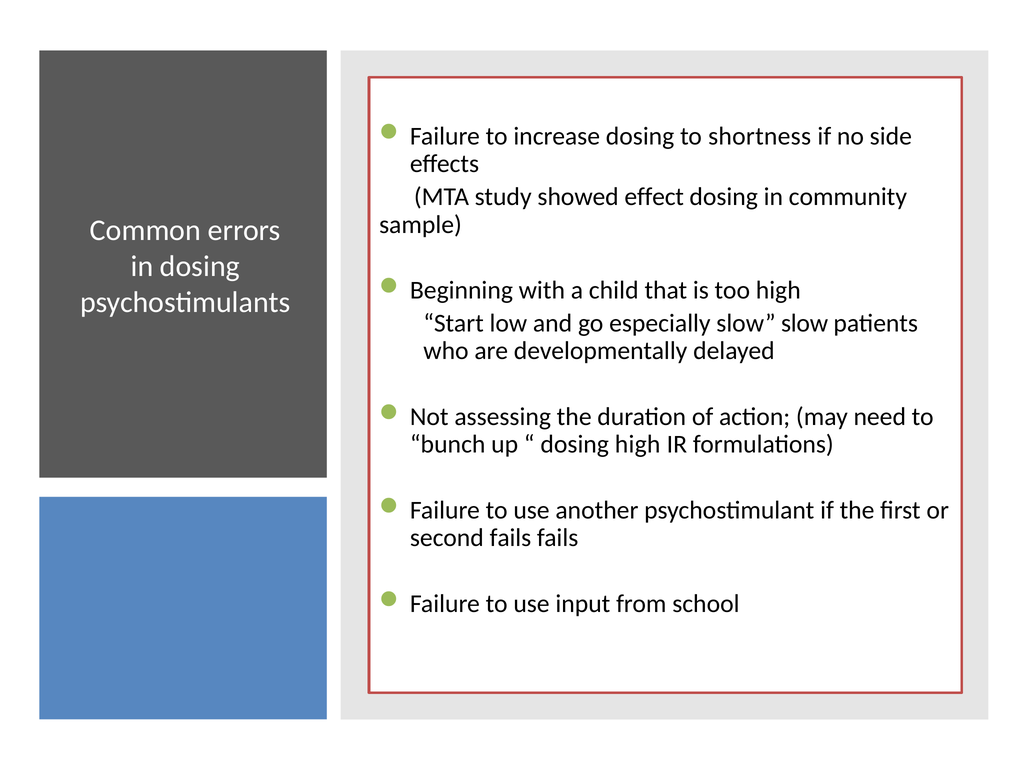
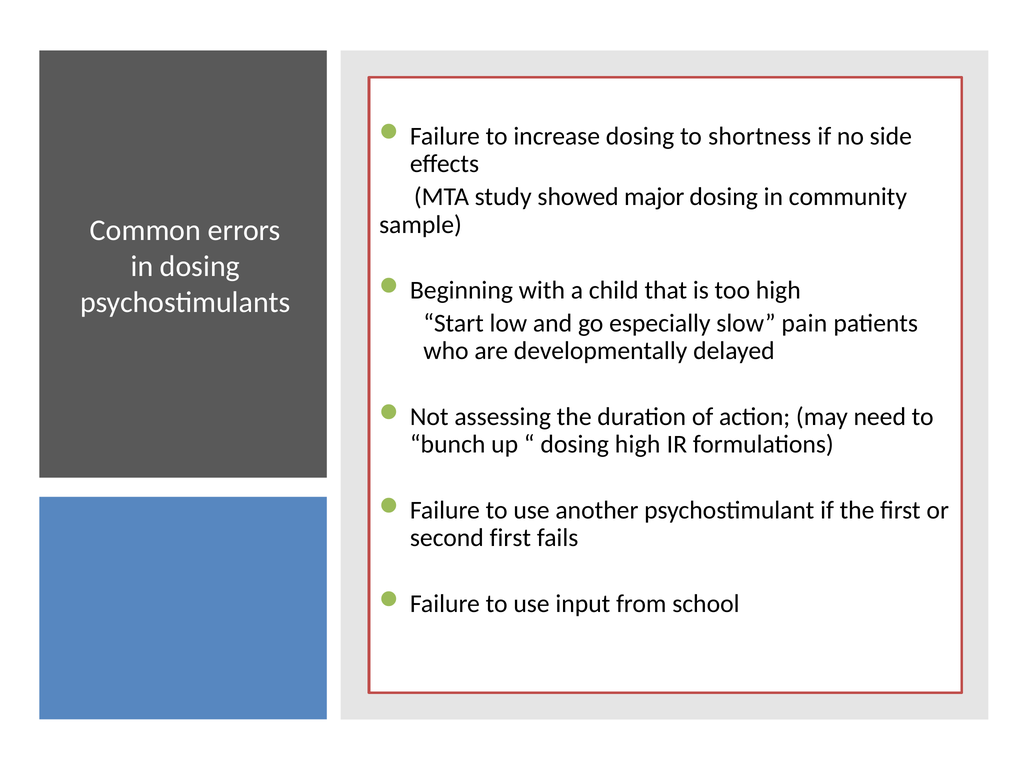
effect: effect -> major (654, 197)
slow slow: slow -> pain (804, 323)
second fails: fails -> first (510, 537)
